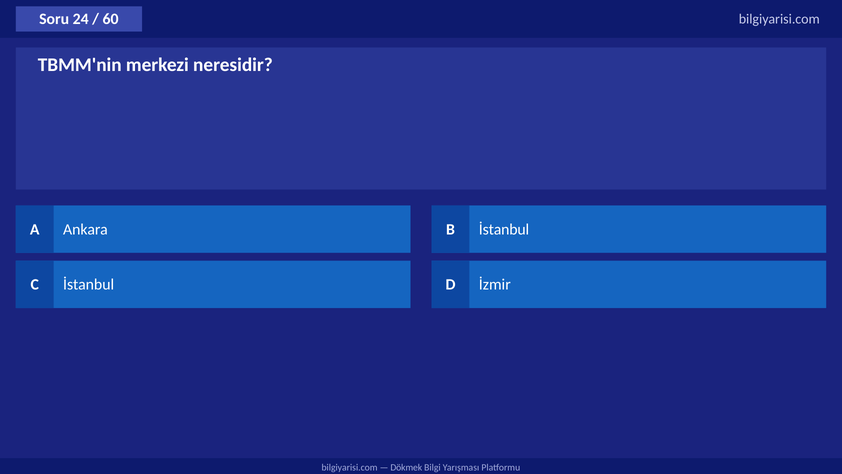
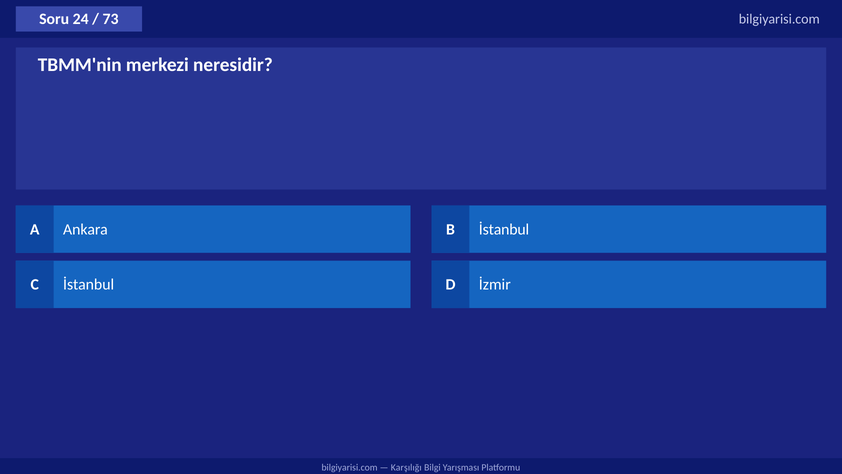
60: 60 -> 73 (111, 19)
Dökmek: Dökmek -> Karşılığı (406, 467)
